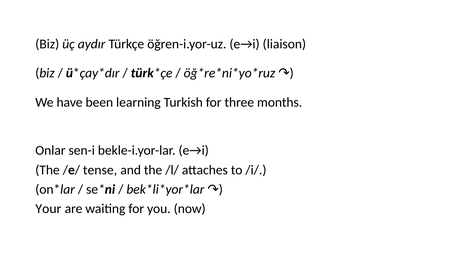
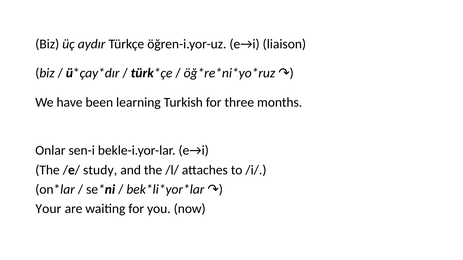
tense: tense -> study (100, 170)
